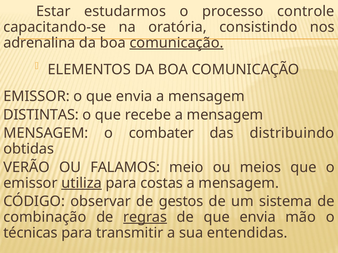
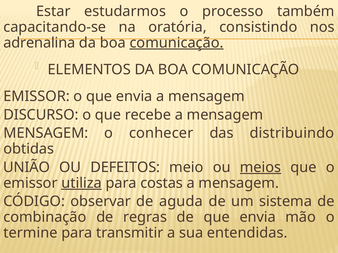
controle: controle -> também (306, 11)
DISTINTAS: DISTINTAS -> DISCURSO (41, 115)
combater: combater -> conhecer (161, 133)
VERÃO: VERÃO -> UNIÃO (27, 168)
FALAMOS: FALAMOS -> DEFEITOS (125, 168)
meios underline: none -> present (261, 168)
gestos: gestos -> aguda (181, 202)
regras underline: present -> none (145, 217)
técnicas: técnicas -> termine (30, 233)
